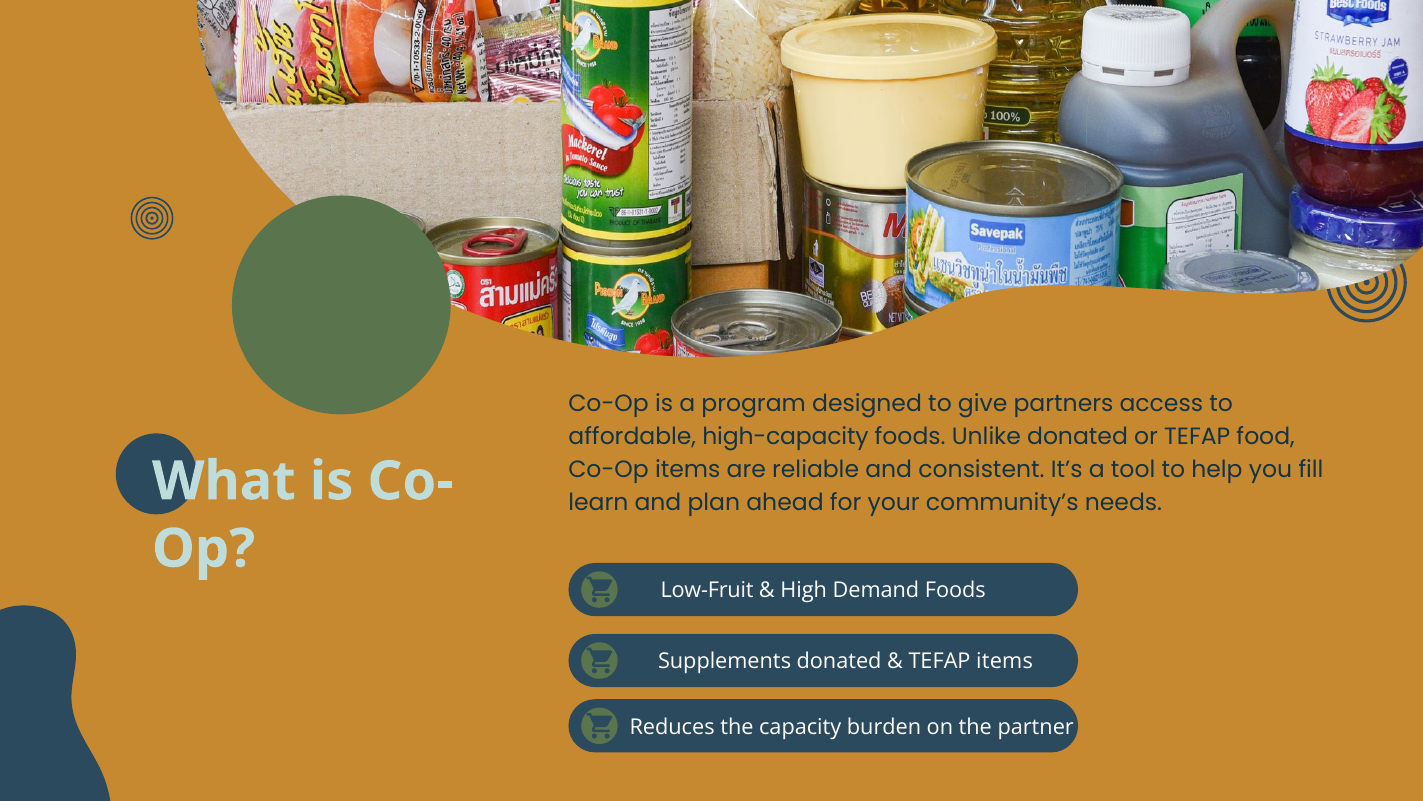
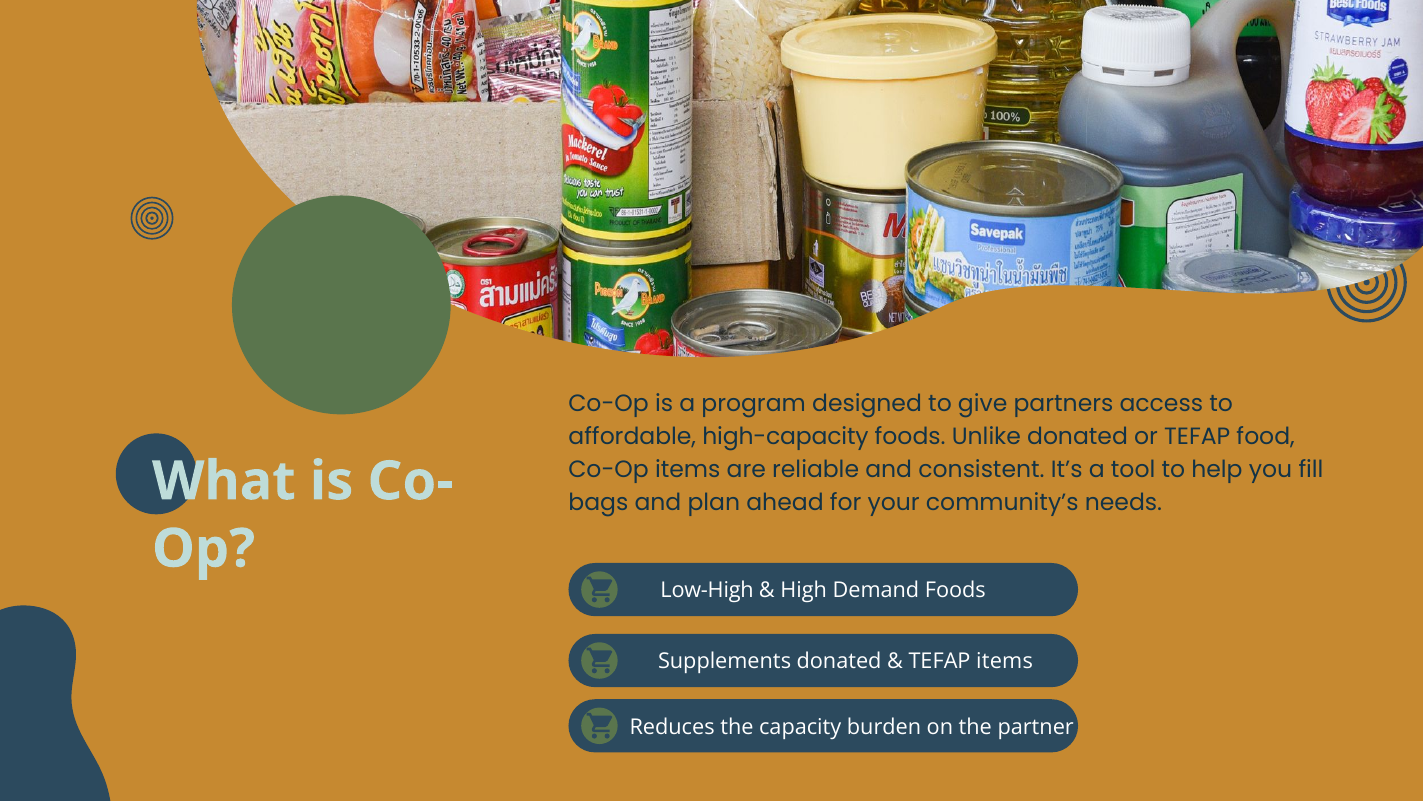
learn: learn -> bags (598, 502)
Low-Fruit: Low-Fruit -> Low-High (707, 590)
